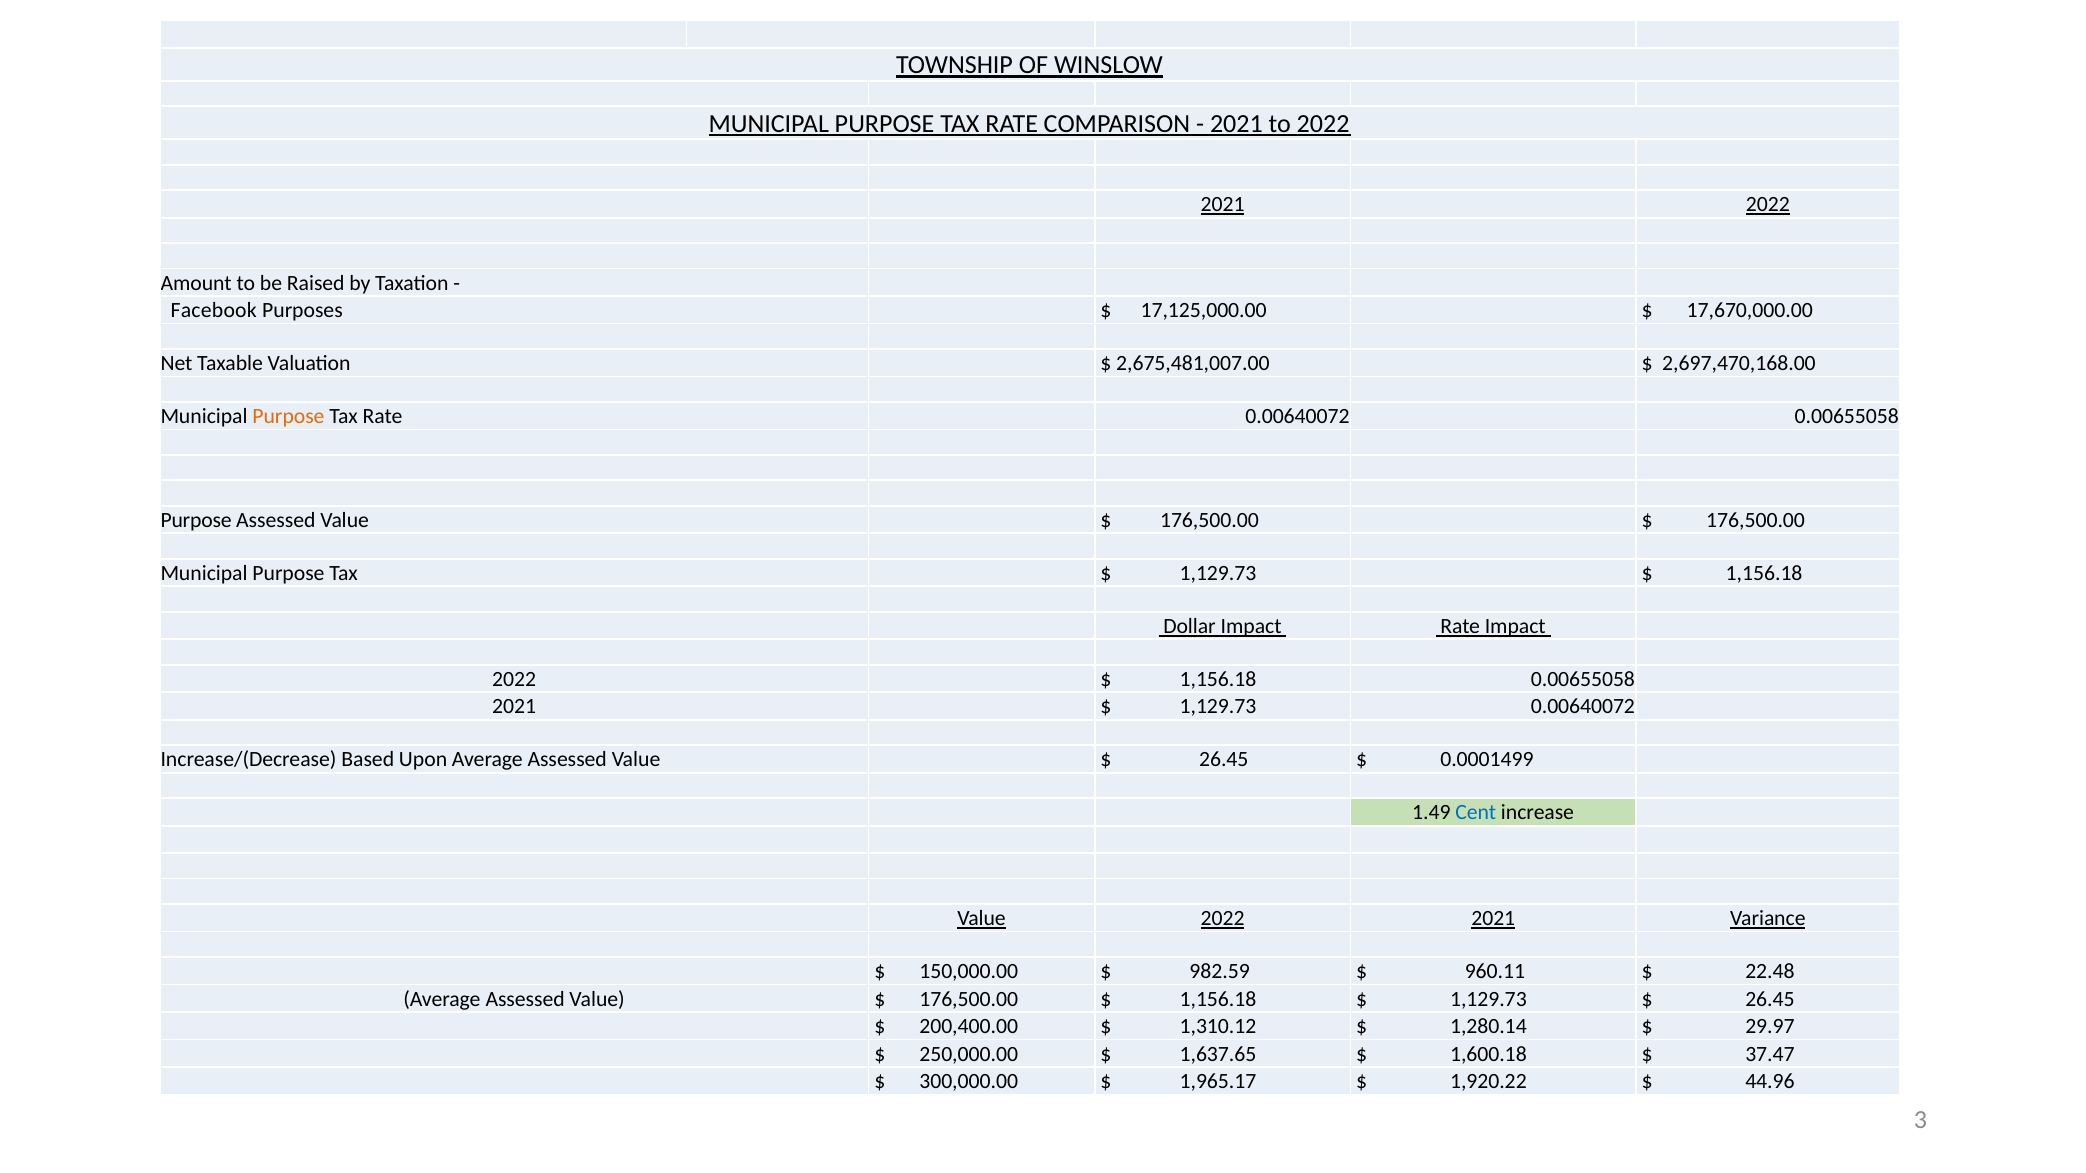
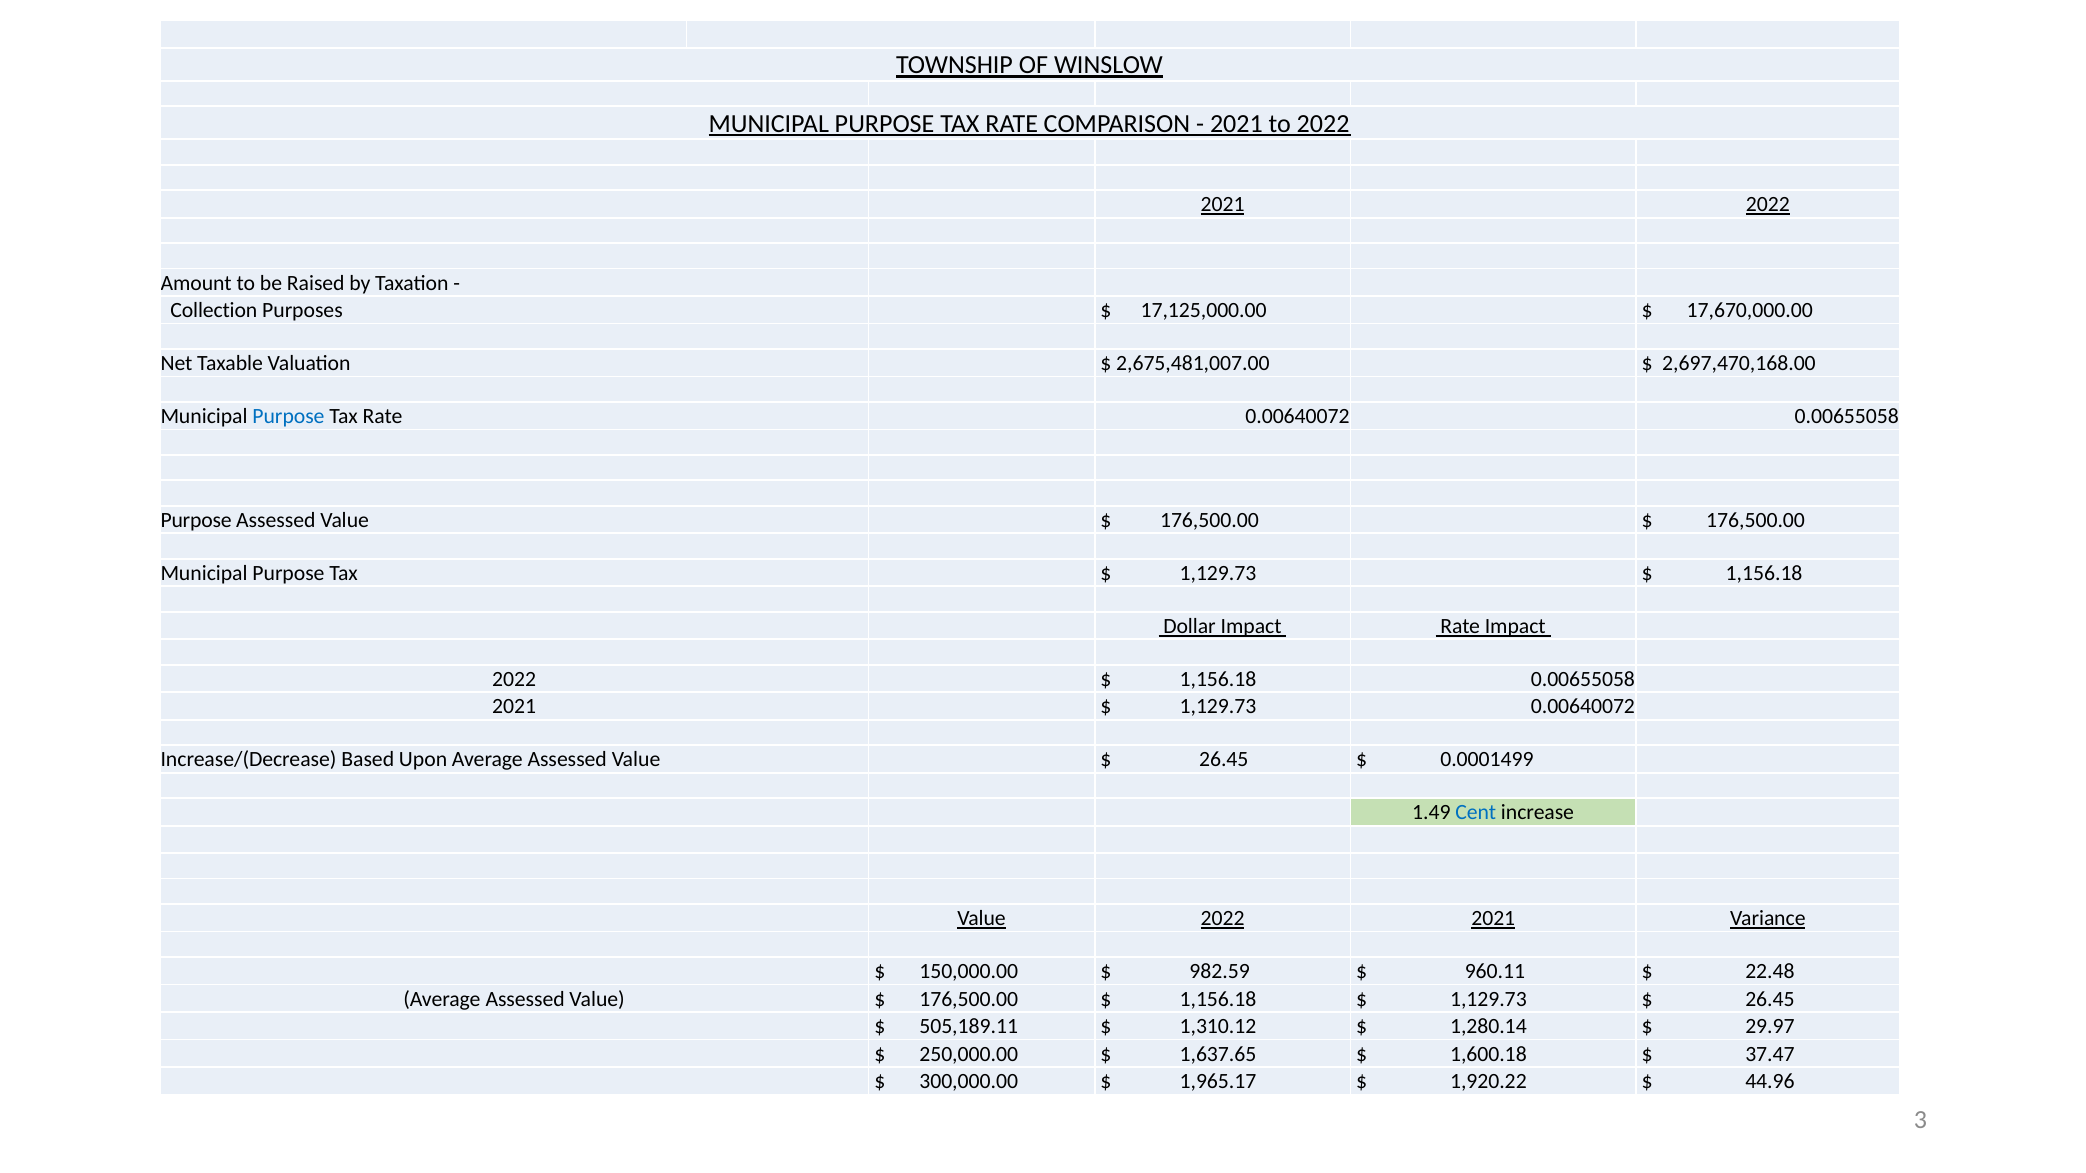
Facebook: Facebook -> Collection (214, 311)
Purpose colour: orange -> blue (288, 417)
200,400.00: 200,400.00 -> 505,189.11 (969, 1027)
